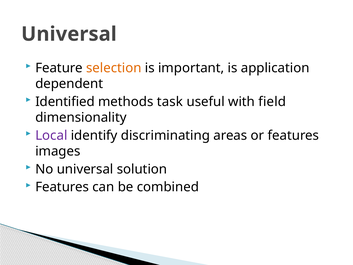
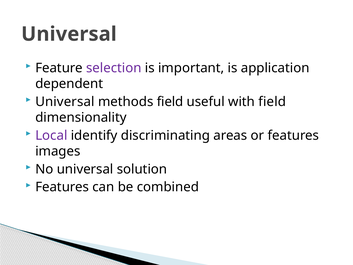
selection colour: orange -> purple (114, 68)
Identified: Identified -> Universal (65, 102)
methods task: task -> field (170, 102)
